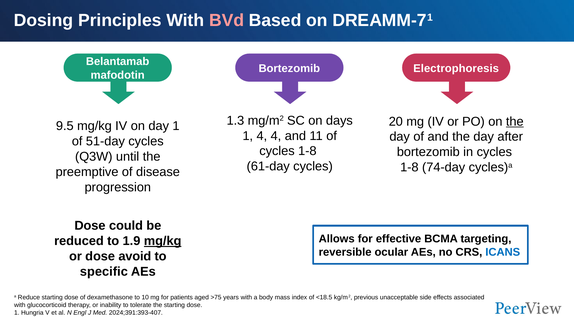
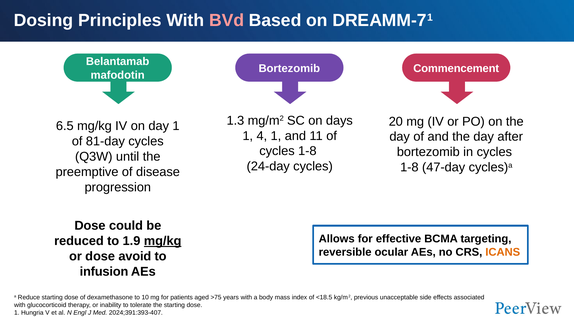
Electrophoresis: Electrophoresis -> Commencement (456, 68)
the underline: present -> none (515, 121)
9.5: 9.5 -> 6.5 (65, 126)
4 4: 4 -> 1 (276, 136)
51-day: 51-day -> 81-day (105, 141)
61-day: 61-day -> 24-day (268, 166)
74-day: 74-day -> 47-day (444, 167)
ICANS colour: blue -> orange (503, 252)
specific: specific -> infusion (104, 272)
